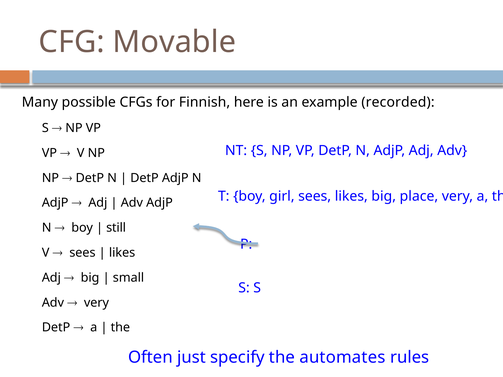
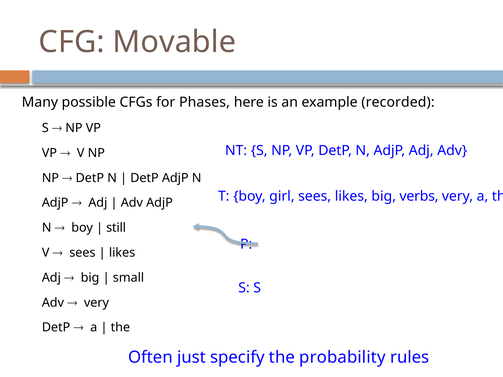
Finnish: Finnish -> Phases (204, 102)
place: place -> verbs (419, 196)
automates: automates -> probability (342, 357)
